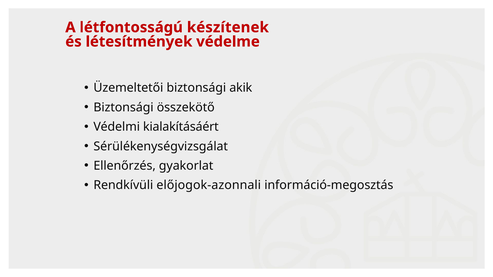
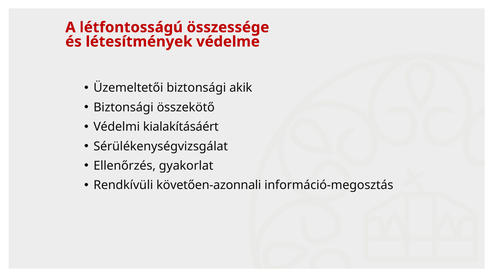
készítenek: készítenek -> összessége (228, 27)
előjogok-azonnali: előjogok-azonnali -> követően-azonnali (209, 185)
